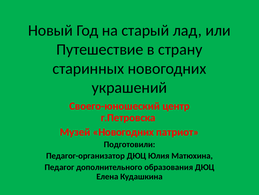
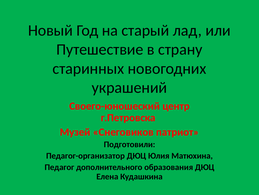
Музей Новогодних: Новогодних -> Снеговиков (123, 132)
